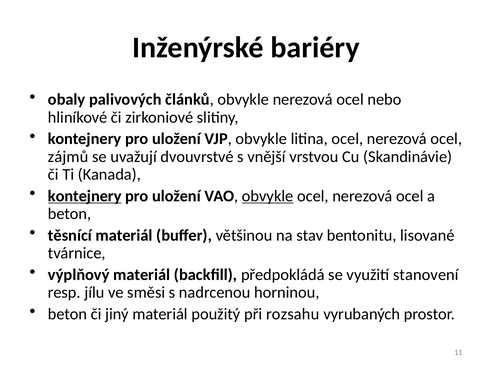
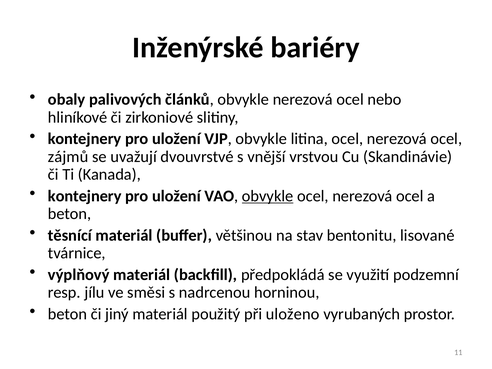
kontejnery underline: present -> none (85, 196)
stanovení: stanovení -> podzemní (426, 275)
rozsahu: rozsahu -> uloženo (293, 314)
